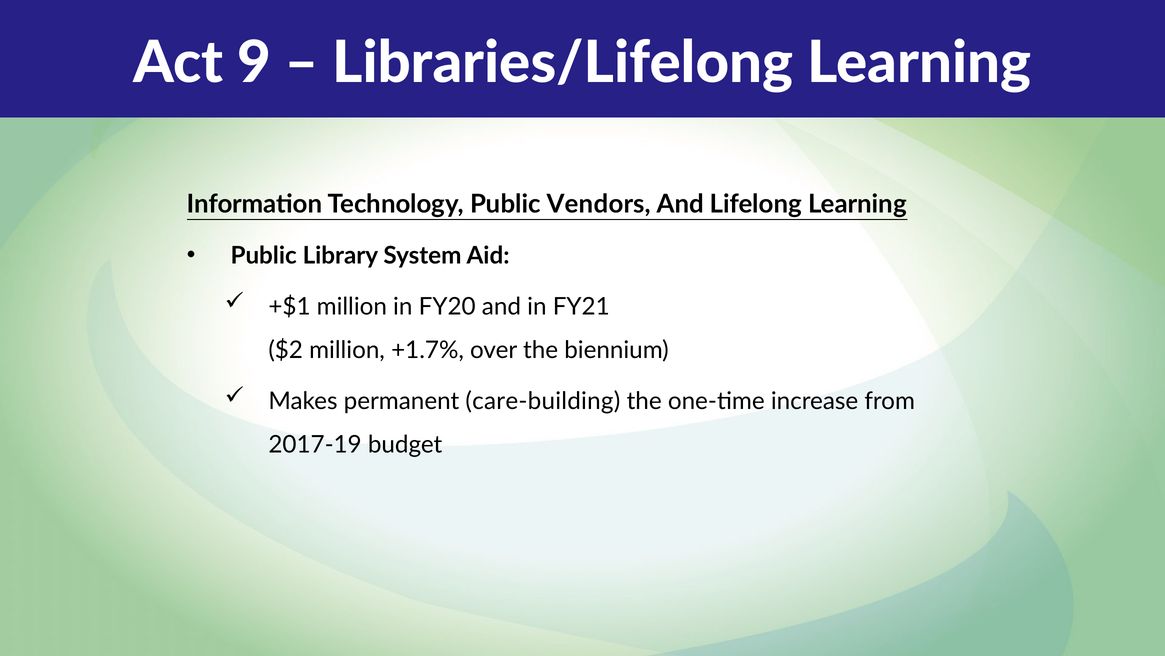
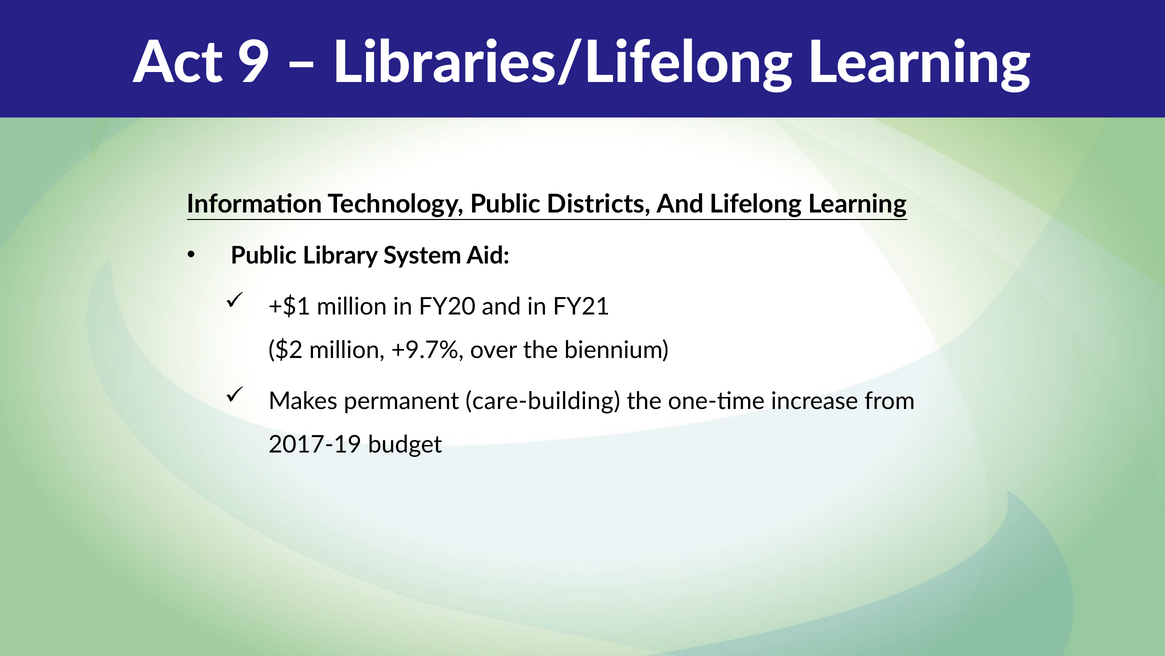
Vendors: Vendors -> Districts (599, 204)
+1.7%: +1.7% -> +9.7% (428, 350)
